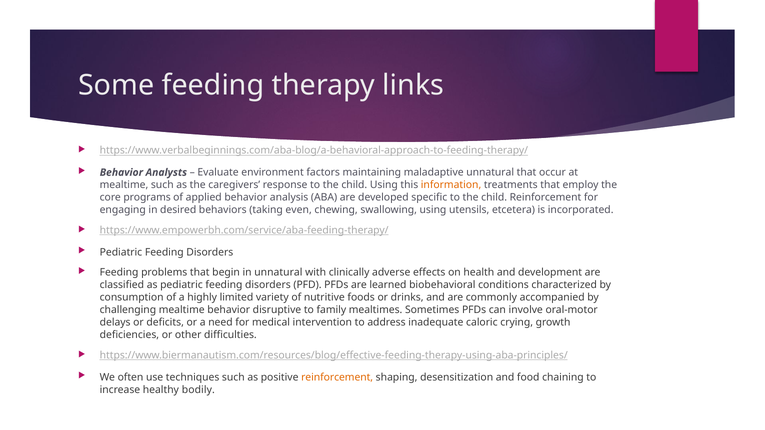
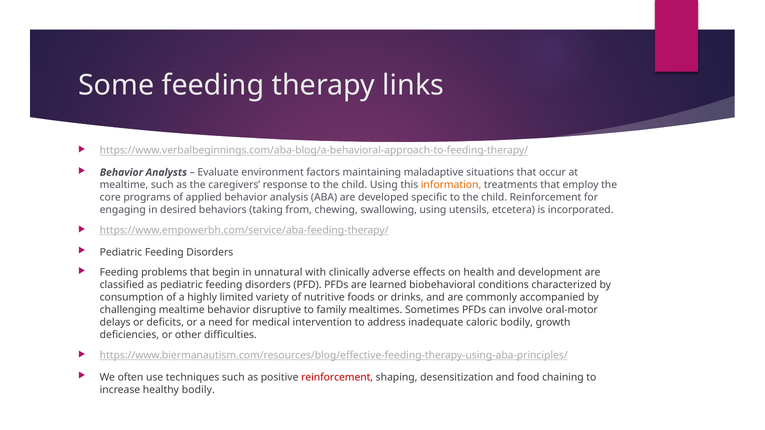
maladaptive unnatural: unnatural -> situations (490, 173)
even: even -> from (299, 210)
caloric crying: crying -> bodily (517, 323)
reinforcement colour: orange -> red (337, 377)
